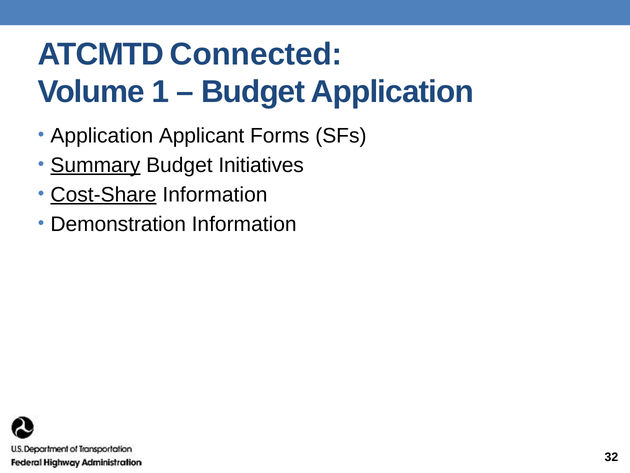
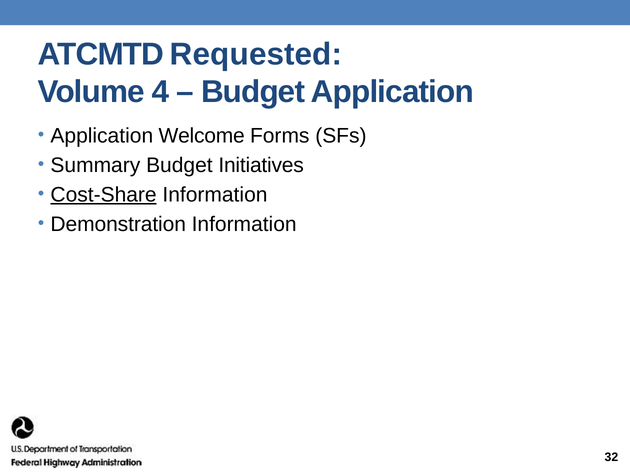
Connected: Connected -> Requested (256, 54)
1: 1 -> 4 (161, 92)
Applicant: Applicant -> Welcome (202, 136)
Summary underline: present -> none (95, 165)
